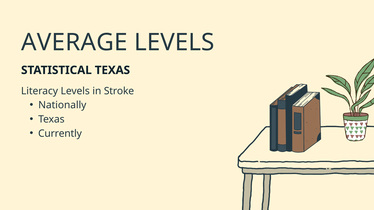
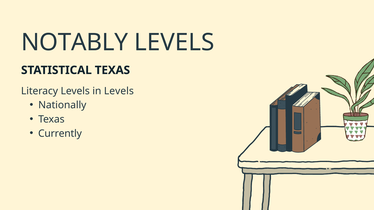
AVERAGE: AVERAGE -> NOTABLY (75, 43)
in Stroke: Stroke -> Levels (119, 91)
